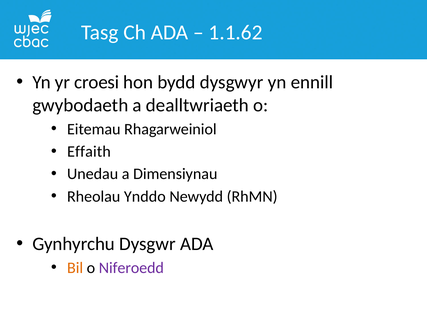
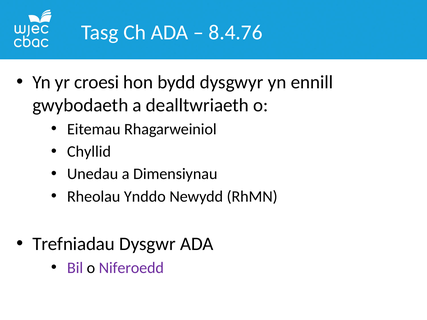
1.1.62: 1.1.62 -> 8.4.76 (236, 33)
Effaith: Effaith -> Chyllid (89, 152)
Gynhyrchu: Gynhyrchu -> Trefniadau (74, 244)
Bil colour: orange -> purple (75, 268)
